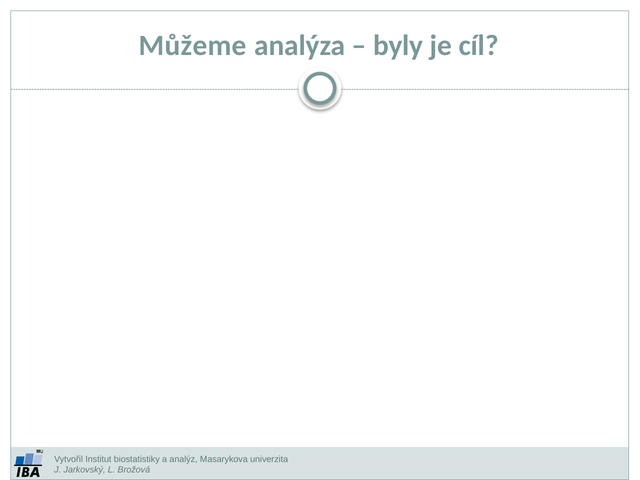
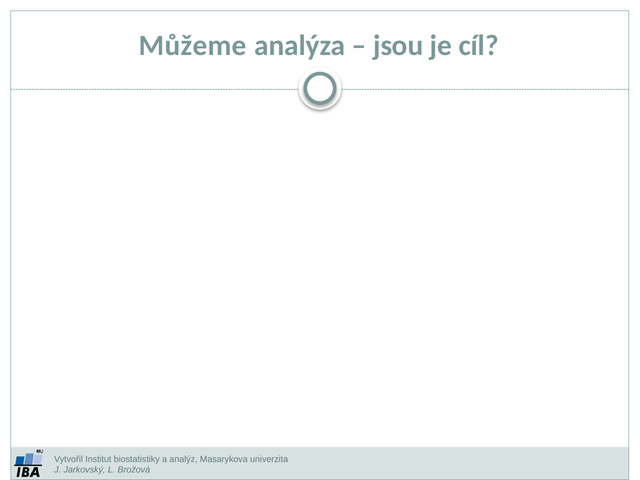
byly: byly -> jsou (398, 45)
